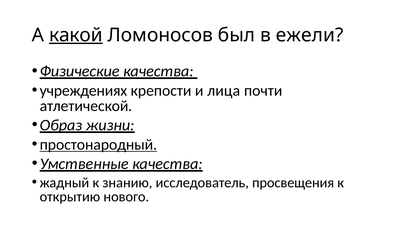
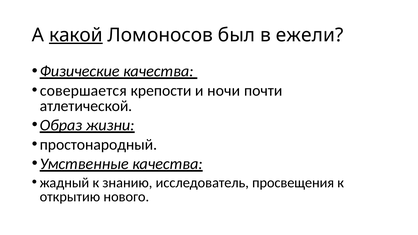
учреждениях: учреждениях -> совершается (83, 91)
лица: лица -> ночи (224, 91)
простонародный underline: present -> none (98, 145)
